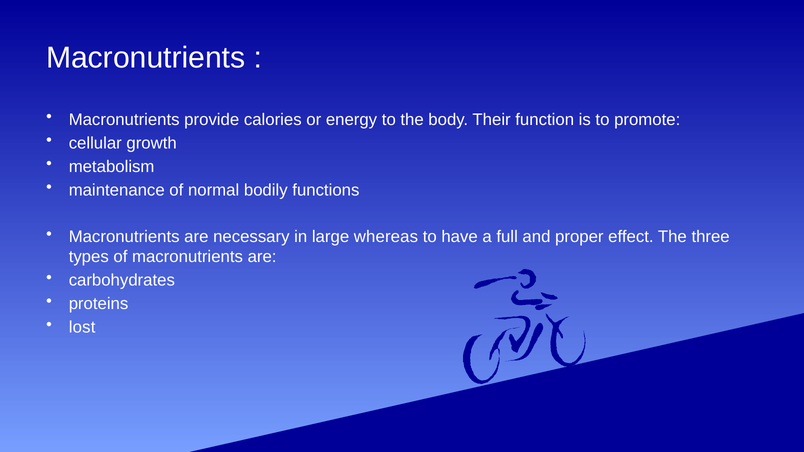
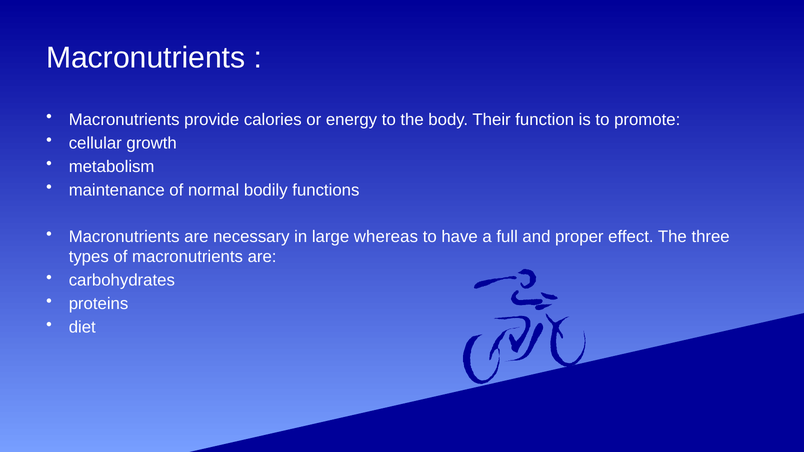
lost: lost -> diet (82, 327)
